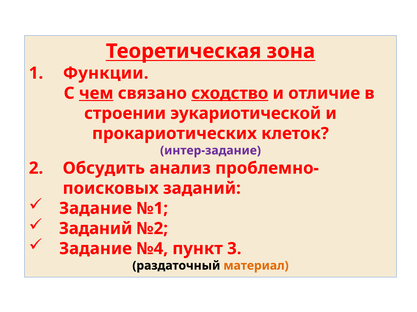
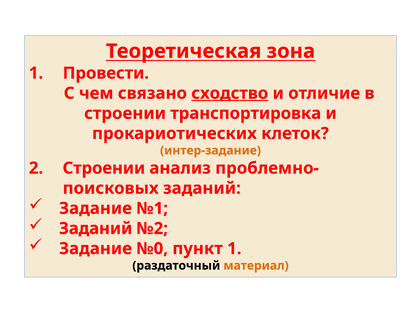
Функции: Функции -> Провести (106, 73)
чем underline: present -> none (96, 93)
эукариотической: эукариотической -> транспортировка (246, 114)
интер-задание colour: purple -> orange (211, 151)
Обсудить: Обсудить -> Строении (104, 169)
№4: №4 -> №0 (152, 249)
пункт 3: 3 -> 1 (234, 249)
